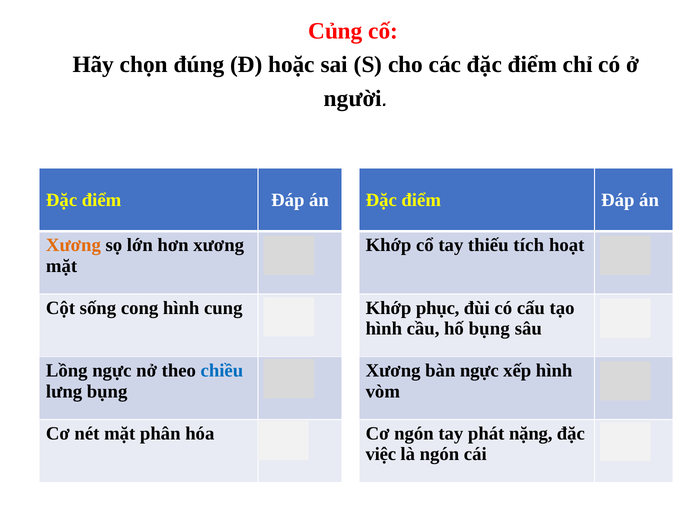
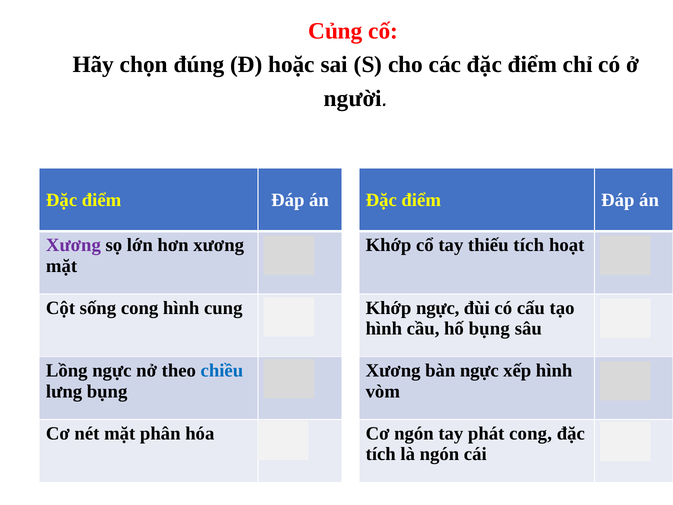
Xương colour: orange -> purple (73, 245)
Khớp phục: phục -> ngực (438, 308)
phát nặng: nặng -> cong (531, 433)
việc: việc -> tích (381, 454)
